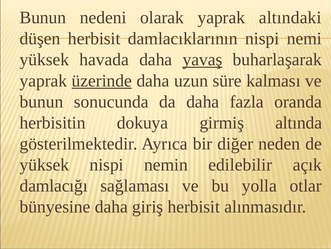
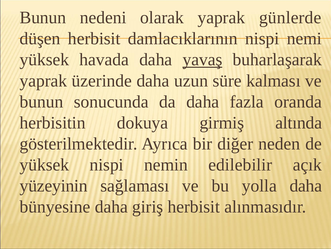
altındaki: altındaki -> günlerde (290, 18)
üzerinde underline: present -> none (102, 80)
damlacığı: damlacığı -> yüzeyinin (54, 185)
yolla otlar: otlar -> daha (306, 185)
